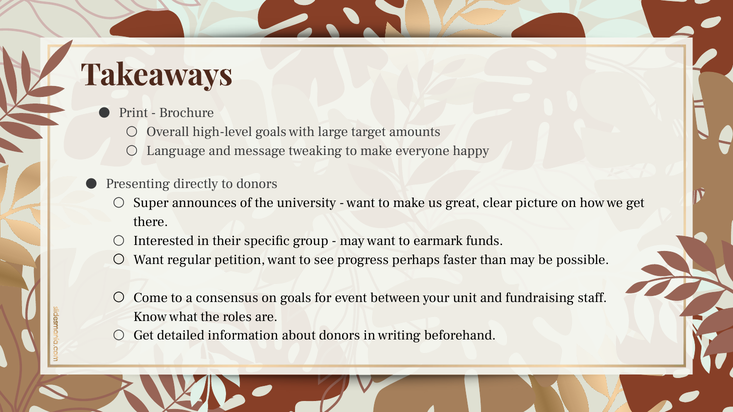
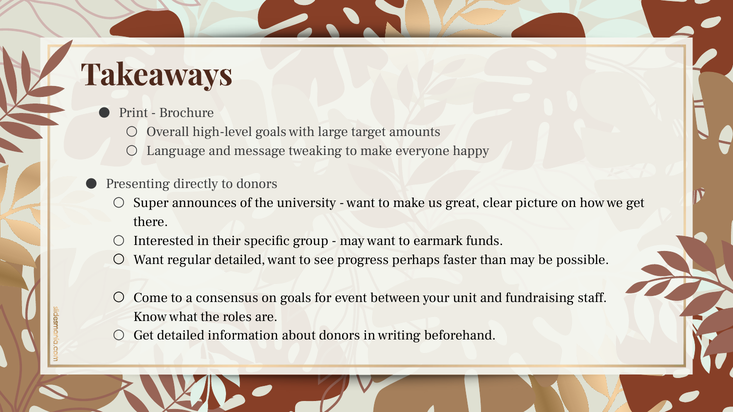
regular petition: petition -> detailed (240, 260)
